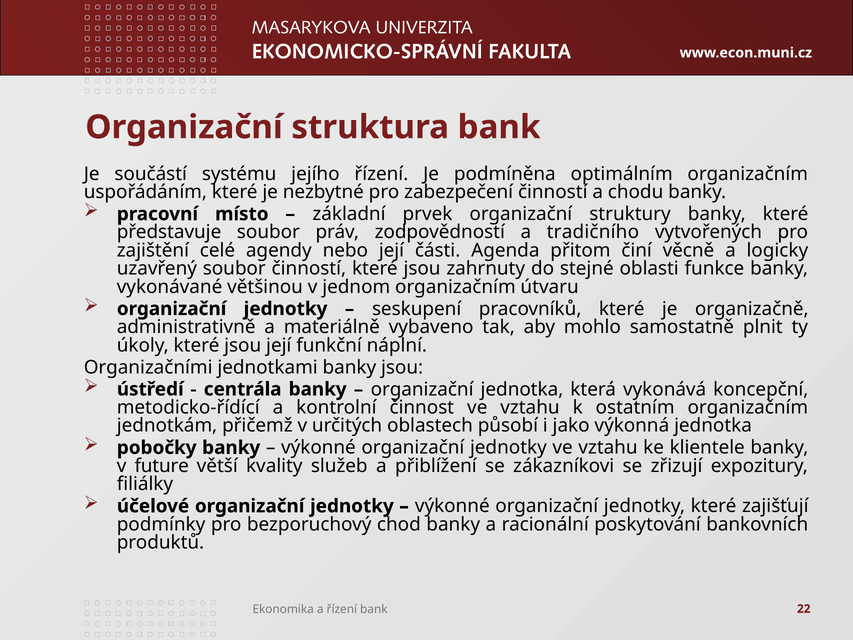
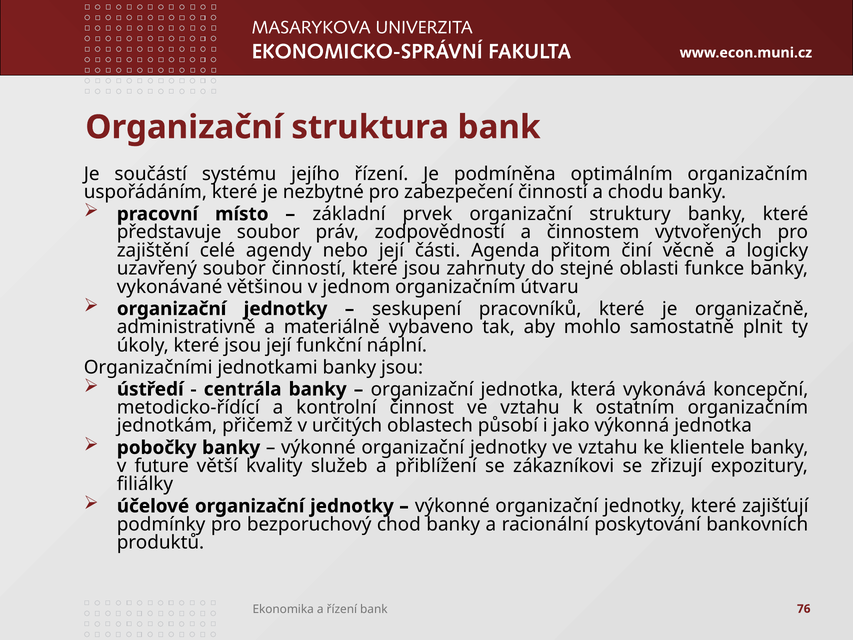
tradičního: tradičního -> činnostem (593, 232)
22: 22 -> 76 (804, 609)
